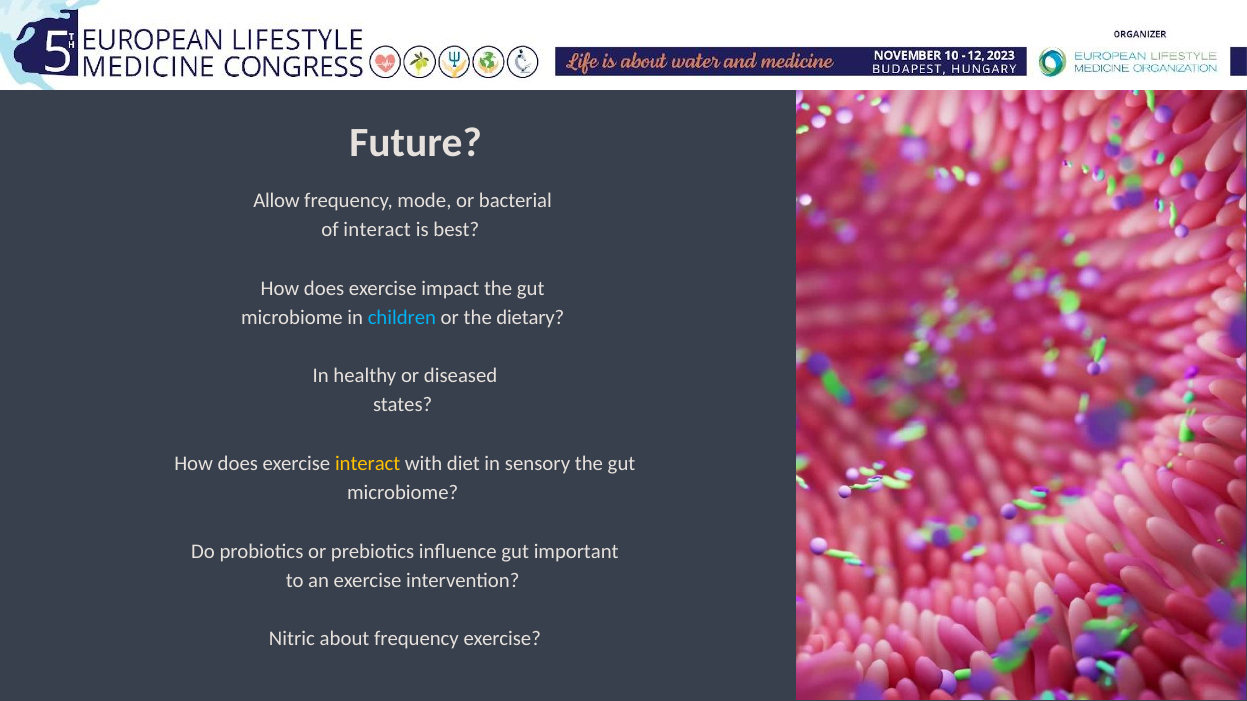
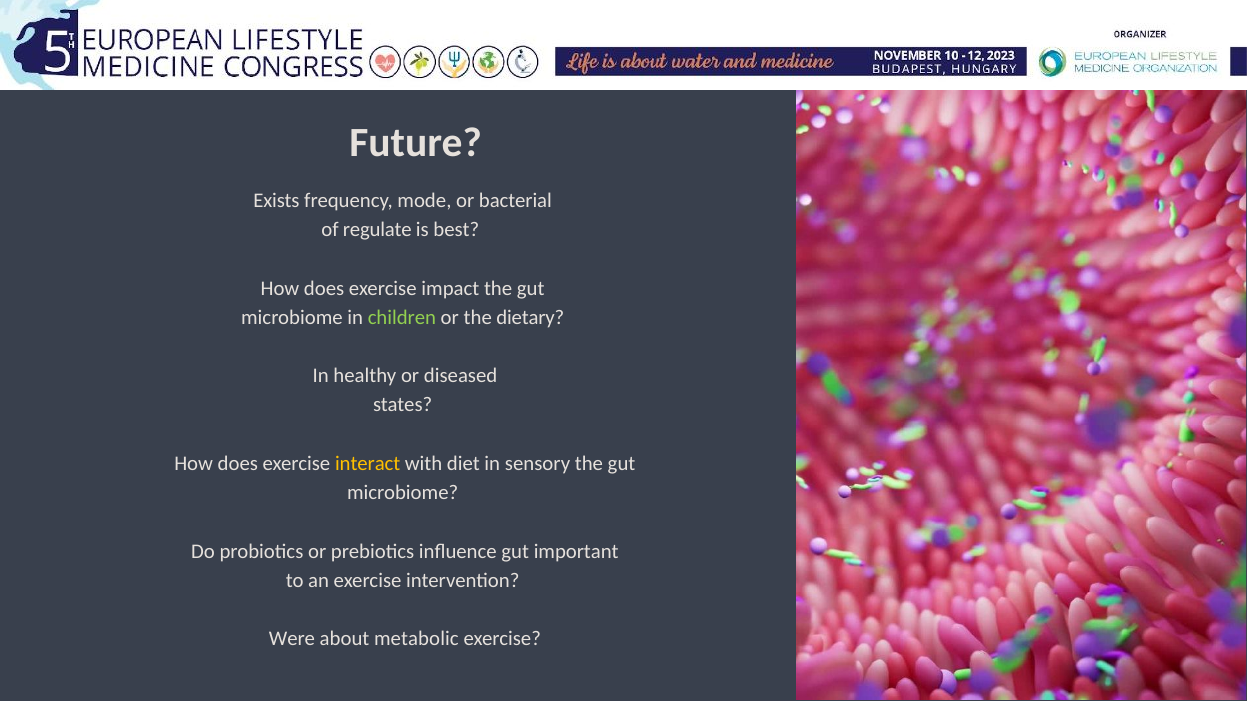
Allow: Allow -> Exists (277, 201)
of interact: interact -> regulate (377, 230)
children colour: light blue -> light green (402, 318)
Nitric: Nitric -> Were (292, 639)
about frequency: frequency -> metabolic (416, 639)
